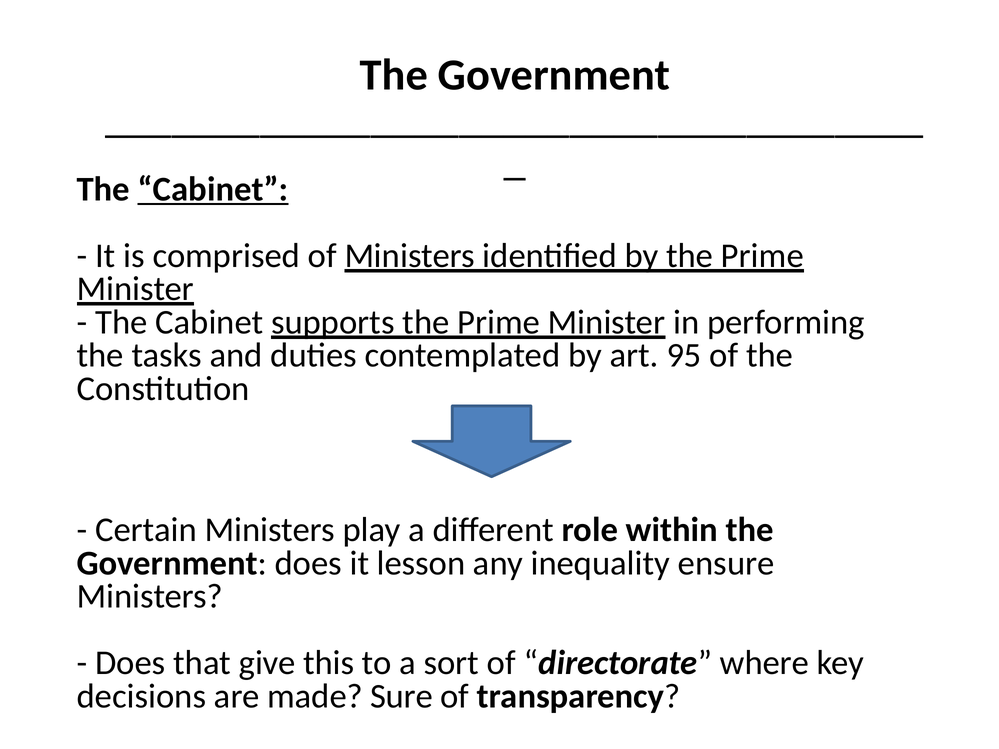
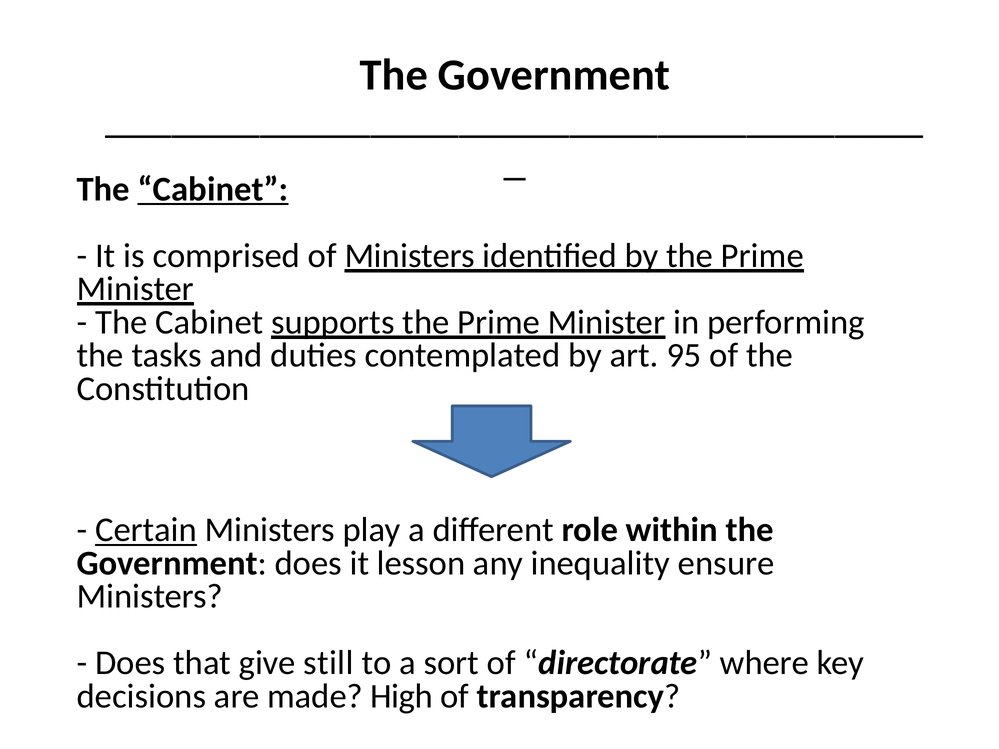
Certain underline: none -> present (146, 530)
this: this -> still (329, 663)
Sure: Sure -> High (402, 697)
